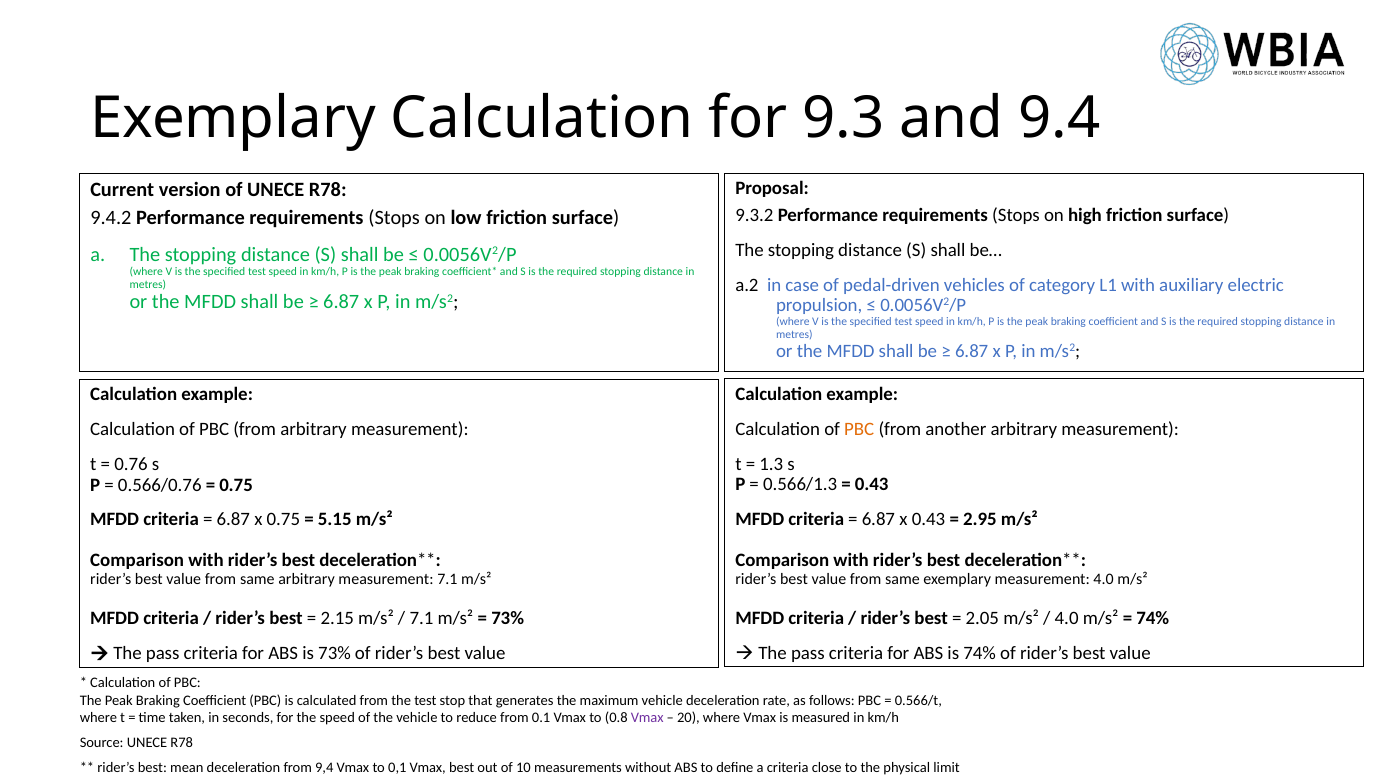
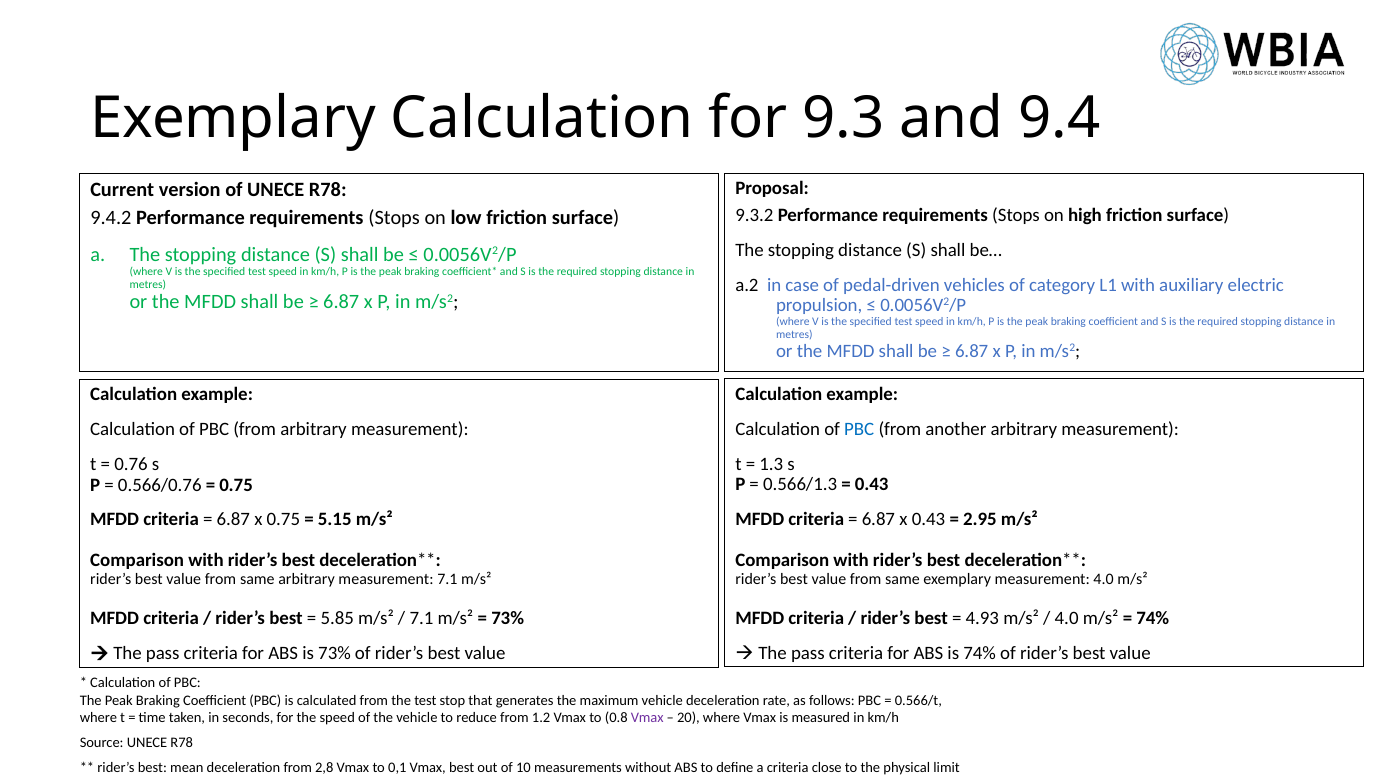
PBC colour: orange -> blue (859, 429)
2.05: 2.05 -> 4.93 (982, 619)
2.15: 2.15 -> 5.85 (337, 619)
0.1: 0.1 -> 1.2 (541, 719)
9,4: 9,4 -> 2,8 (324, 768)
